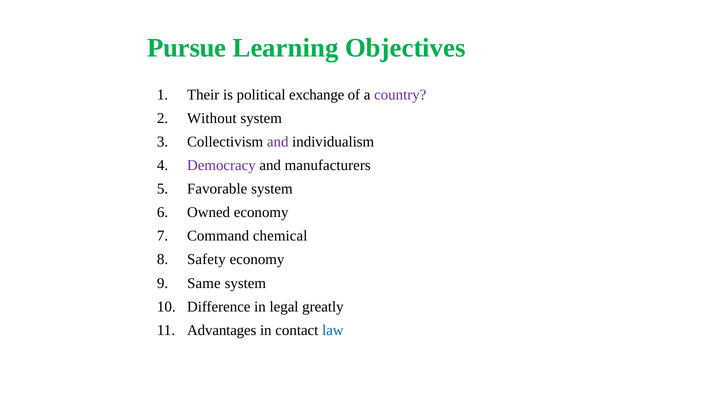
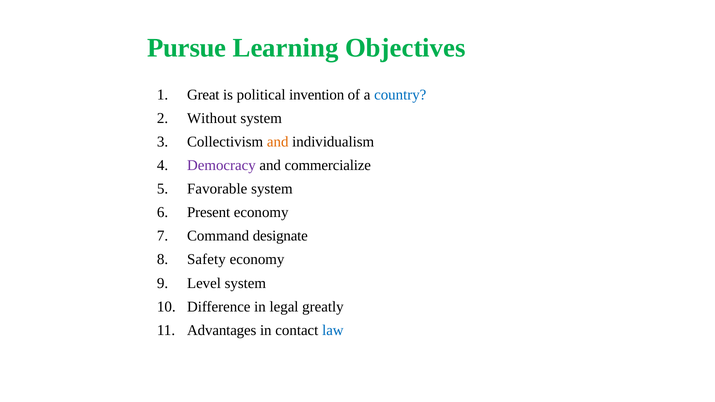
Their: Their -> Great (203, 95)
exchange: exchange -> invention (317, 95)
country colour: purple -> blue (400, 95)
and colour: purple -> orange (278, 142)
manufacturers: manufacturers -> commercialize (328, 166)
Owned: Owned -> Present (209, 213)
chemical: chemical -> designate (280, 236)
Same: Same -> Level (204, 283)
